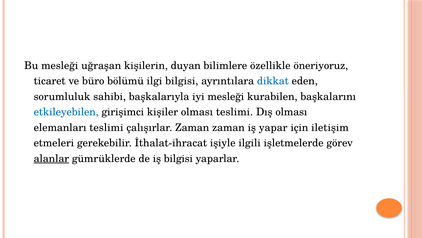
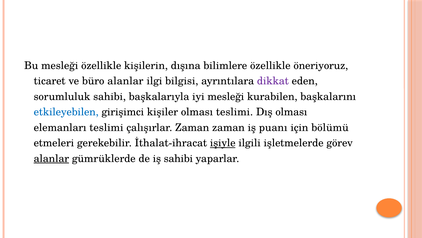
mesleği uğraşan: uğraşan -> özellikle (101, 65)
duyan: duyan -> dışına (186, 65)
büro bölümü: bölümü -> alanlar (125, 81)
dikkat colour: blue -> purple (273, 81)
yapar: yapar -> puanı (273, 127)
iletişim: iletişim -> bölümü (330, 127)
işiyle underline: none -> present (223, 143)
iş bilgisi: bilgisi -> sahibi (178, 158)
